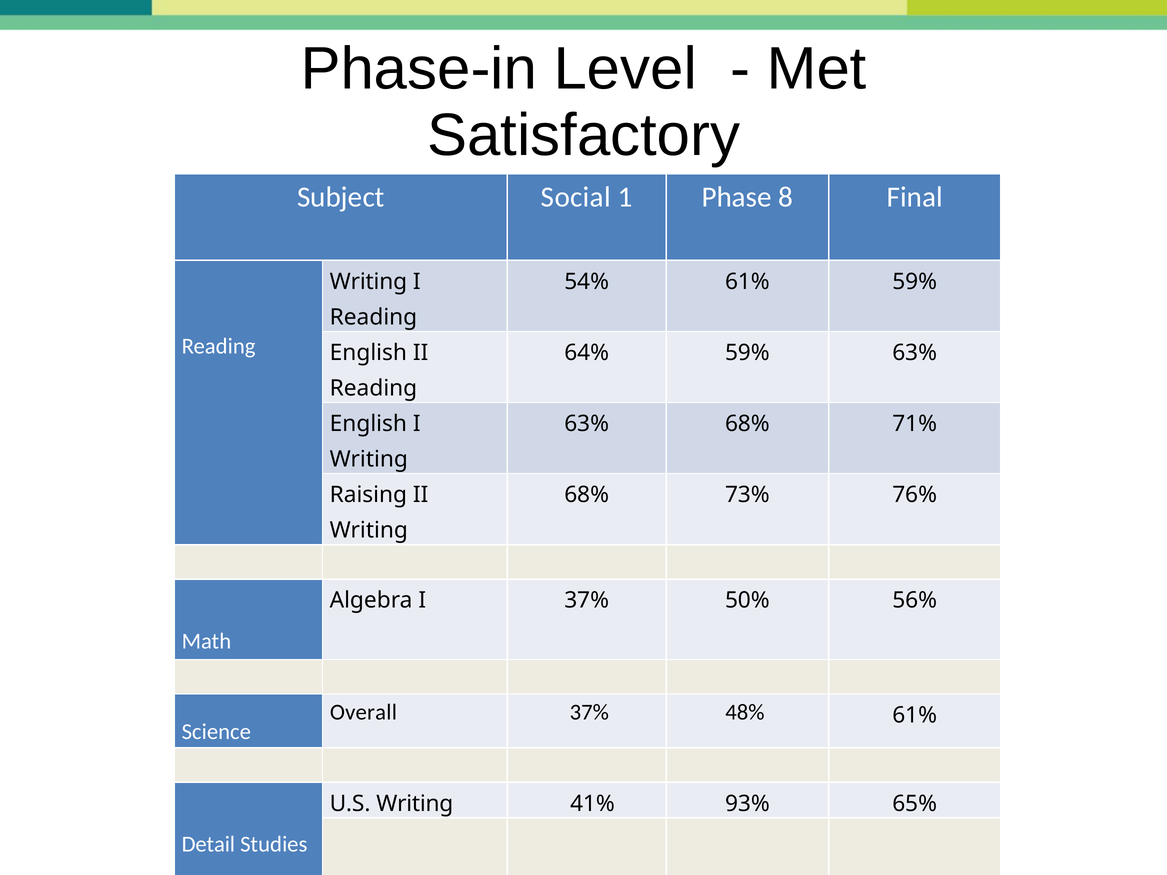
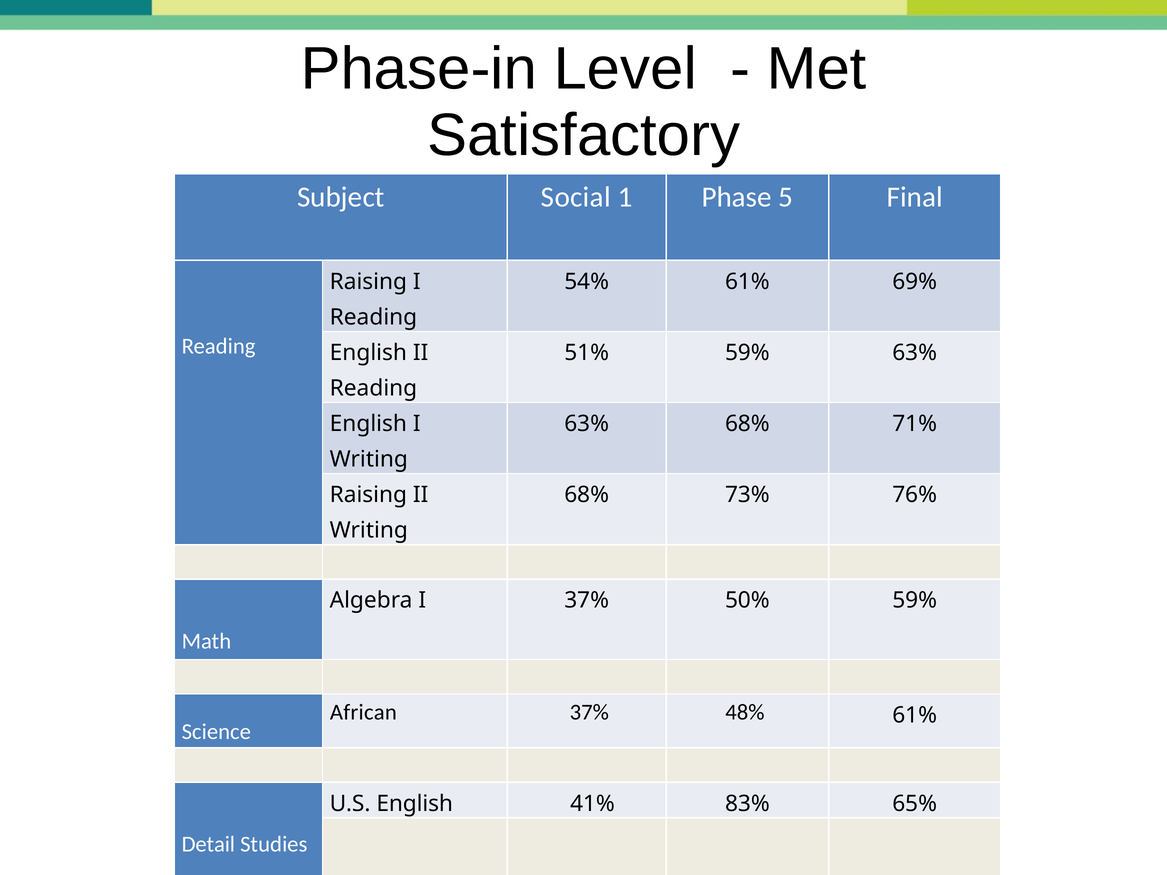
8: 8 -> 5 (786, 197)
Writing: Writing -> Raising (368, 282)
61% 59%: 59% -> 69% (915, 282)
64%: 64% -> 51% (587, 353)
50% 56%: 56% -> 59% (915, 601)
Overall: Overall -> African (363, 712)
U.S Writing: Writing -> English (415, 804)
93%: 93% -> 83% (747, 804)
